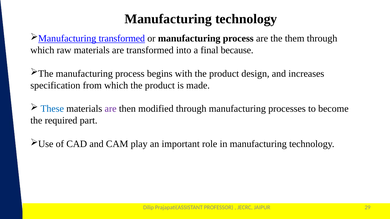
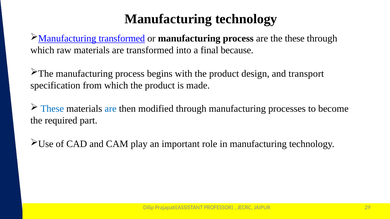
the them: them -> these (295, 38)
increases: increases -> transport (306, 74)
are colour: purple -> blue (111, 109)
